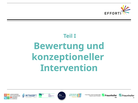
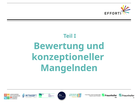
Intervention: Intervention -> Mangelnden (69, 68)
